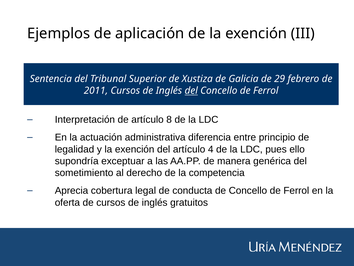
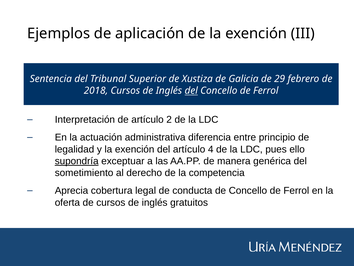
2011: 2011 -> 2018 (96, 91)
8: 8 -> 2 (169, 119)
supondría underline: none -> present (77, 161)
